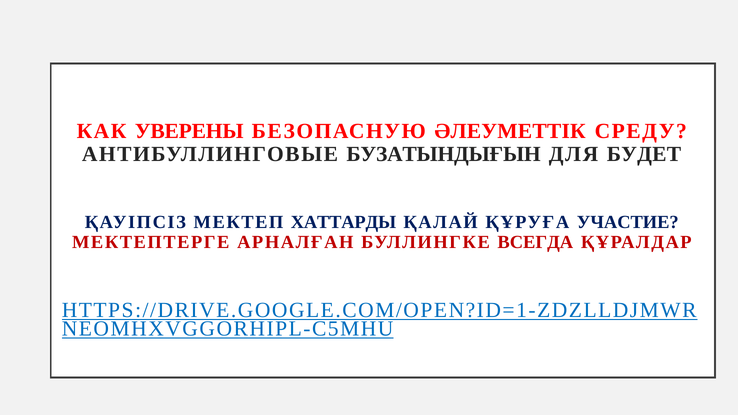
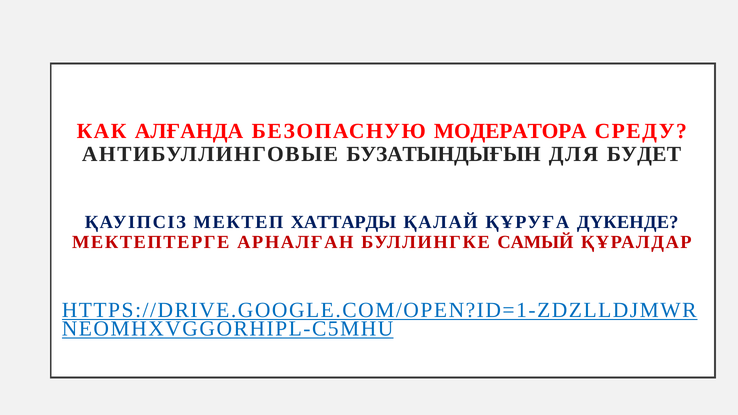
УВЕРЕНЫ: УВЕРЕНЫ -> АЛҒАНДА (189, 131)
ӘЛЕУМЕТТІК: ӘЛЕУМЕТТІК -> МОДЕРАТОРА (510, 131)
УЧАСТИЕ: УЧАСТИЕ -> ДҮКЕНДЕ (628, 222)
ВСЕГДА: ВСЕГДА -> САМЫЙ (535, 242)
